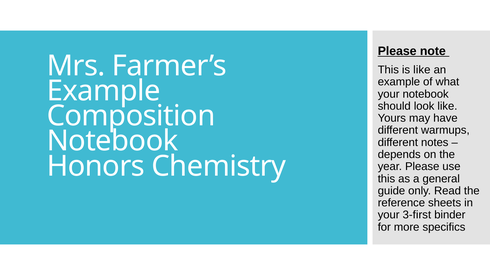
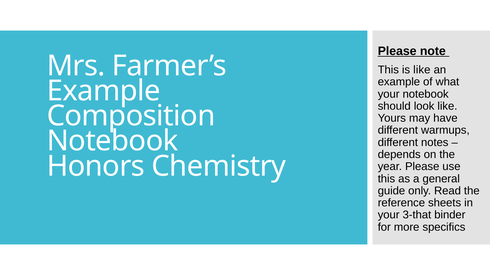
3-first: 3-first -> 3-that (417, 215)
